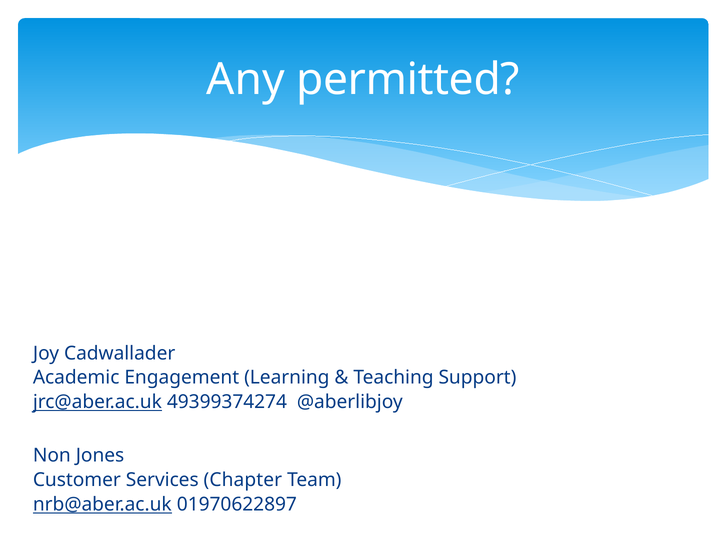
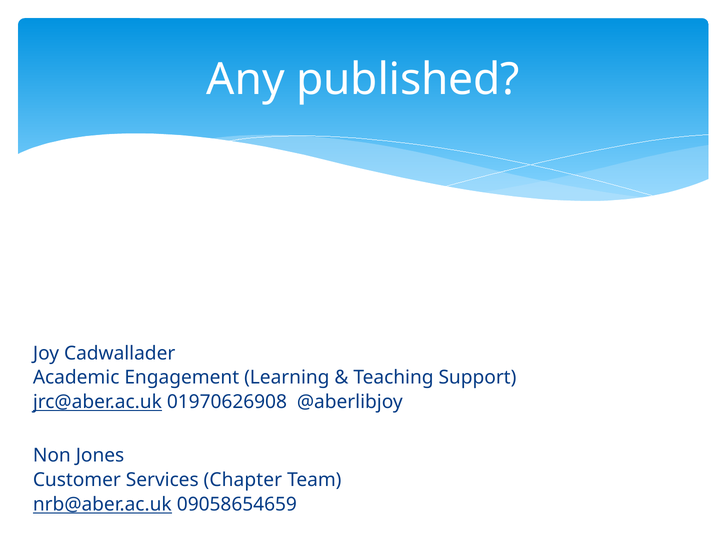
permitted: permitted -> published (408, 80)
49399374274: 49399374274 -> 01970626908 (227, 402)
01970622897: 01970622897 -> 09058654659 (237, 504)
